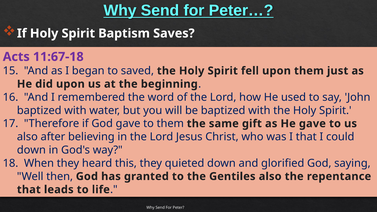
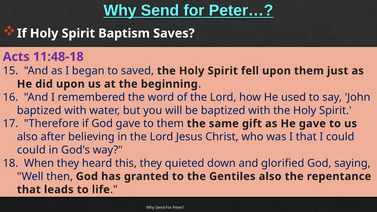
11:67-18: 11:67-18 -> 11:48-18 (58, 57)
down: down -> could (31, 150)
